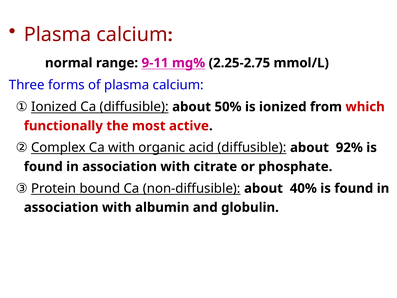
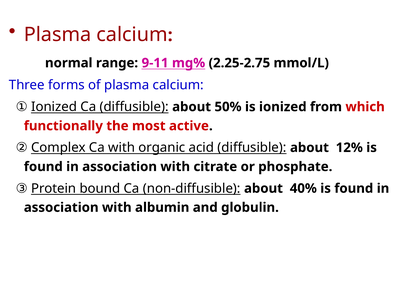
92%: 92% -> 12% (349, 147)
